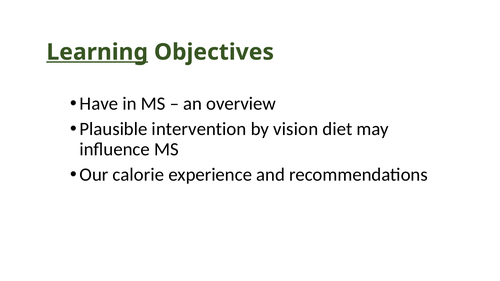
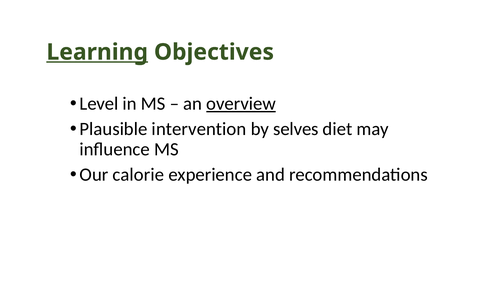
Have: Have -> Level (99, 104)
overview underline: none -> present (241, 104)
vision: vision -> selves (296, 129)
